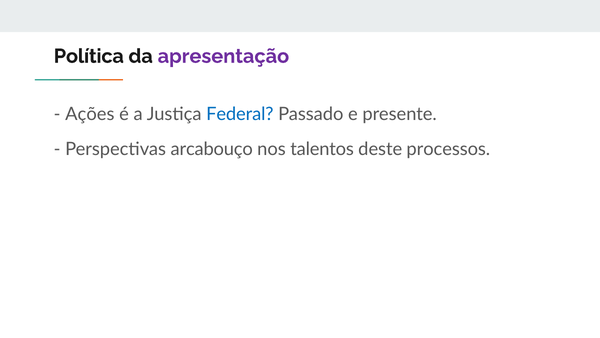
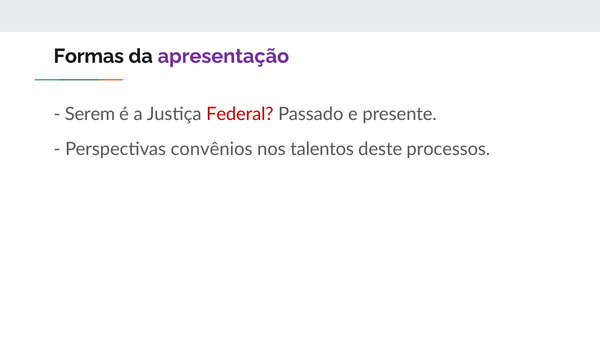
Política: Política -> Formas (89, 56)
Ações: Ações -> Serem (90, 114)
Federal colour: blue -> red (240, 114)
arcabouço: arcabouço -> convênios (212, 149)
